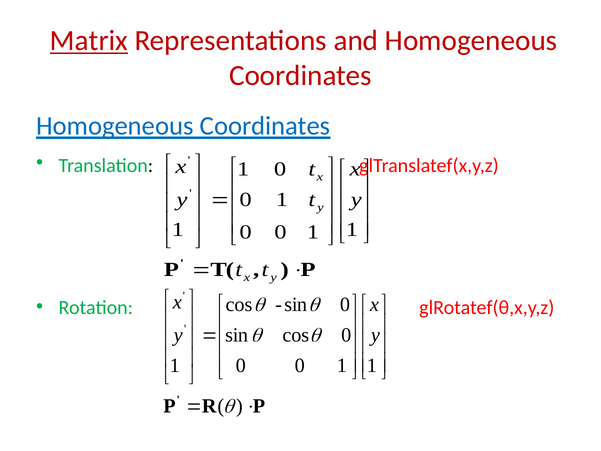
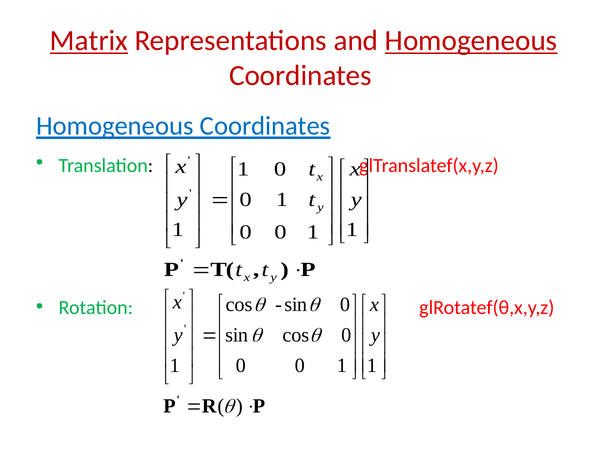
Homogeneous underline: none -> present (471, 41)
